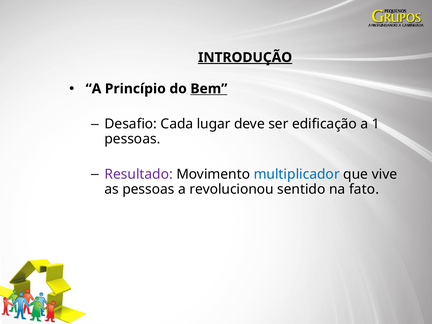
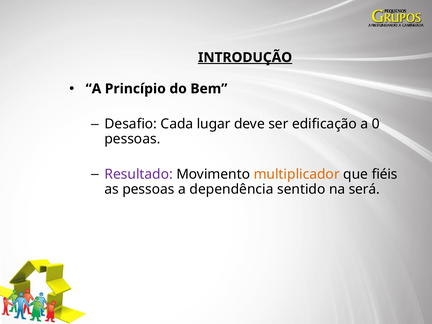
Bem underline: present -> none (209, 89)
1: 1 -> 0 (376, 124)
multiplicador colour: blue -> orange (297, 174)
vive: vive -> fiéis (385, 174)
revolucionou: revolucionou -> dependência (232, 189)
fato: fato -> será (364, 189)
